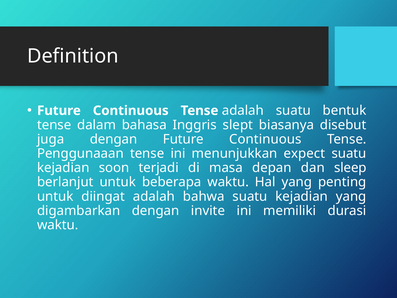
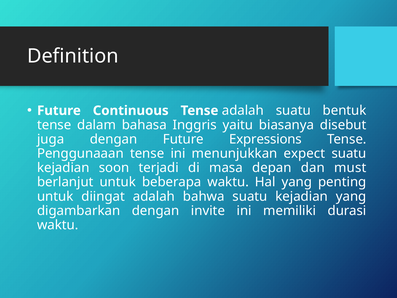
slept: slept -> yaitu (238, 125)
dengan Future Continuous: Continuous -> Expressions (265, 139)
sleep: sleep -> must (350, 168)
